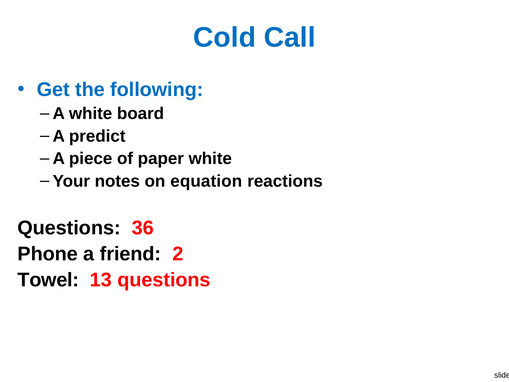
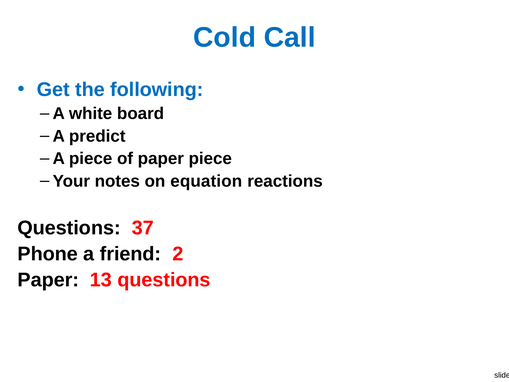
paper white: white -> piece (210, 159)
36: 36 -> 37 (143, 228)
Towel: Towel -> Paper (48, 280)
